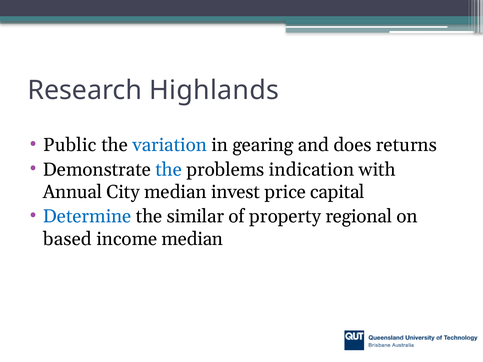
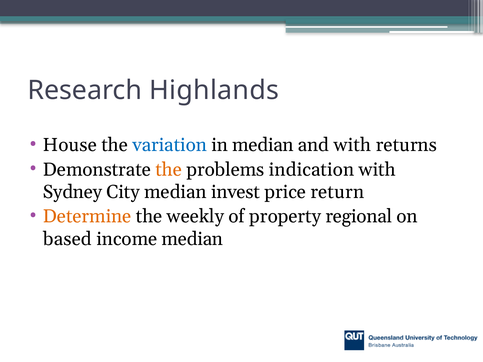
Public: Public -> House (70, 145)
in gearing: gearing -> median (263, 145)
and does: does -> with (352, 145)
the colour: blue -> orange (169, 170)
Annual: Annual -> Sydney (72, 192)
capital: capital -> return (337, 192)
Determine colour: blue -> orange (87, 217)
similar: similar -> weekly (195, 217)
